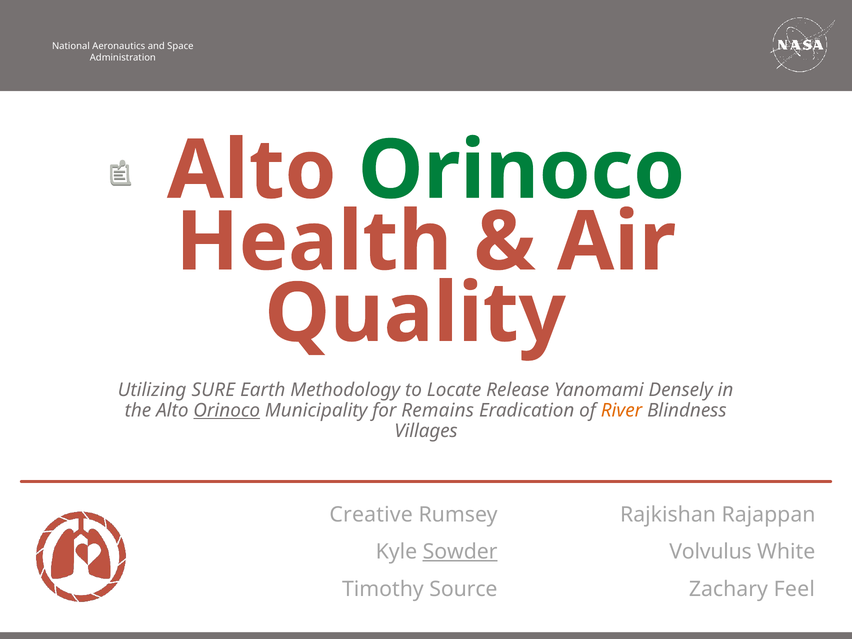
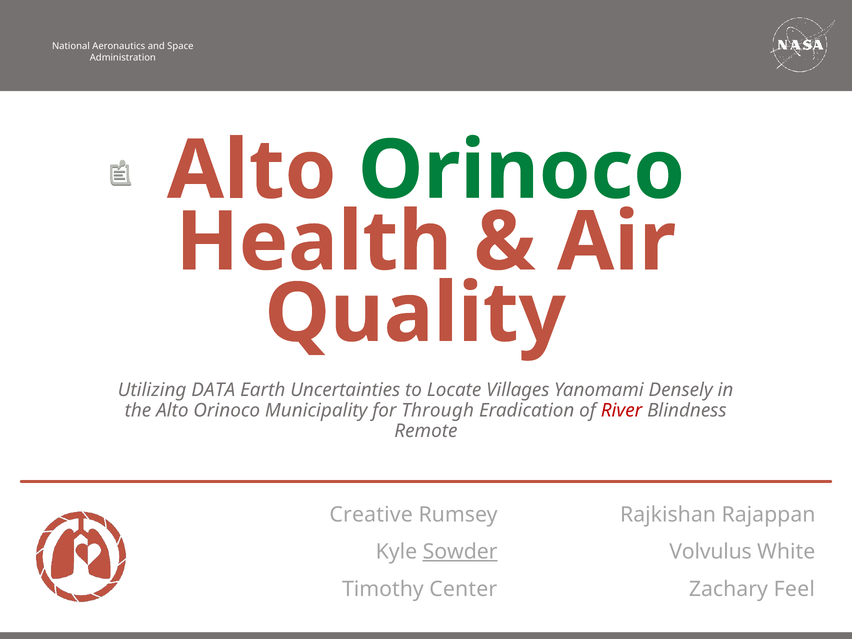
SURE: SURE -> DATA (213, 390)
Methodology: Methodology -> Uncertainties (345, 390)
Release: Release -> Villages (518, 390)
Orinoco underline: present -> none (227, 410)
Remains: Remains -> Through (438, 410)
River colour: orange -> red (621, 410)
Villages: Villages -> Remote (426, 431)
Source: Source -> Center (463, 589)
